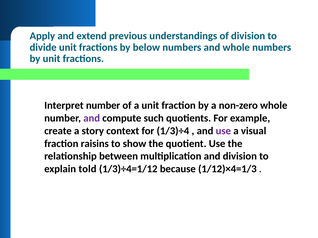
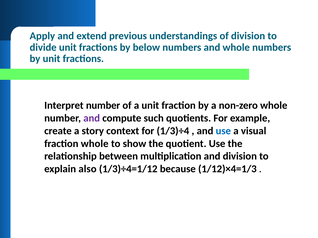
use colour: purple -> blue (223, 131)
fraction raisins: raisins -> whole (95, 144)
told: told -> also (87, 169)
